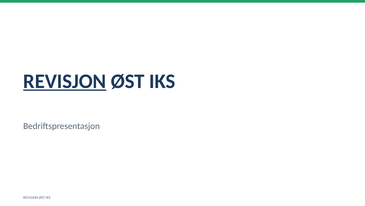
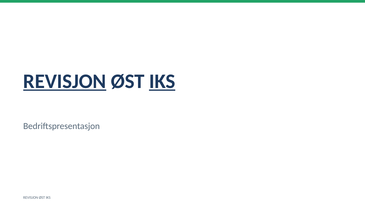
IKS underline: none -> present (162, 81)
